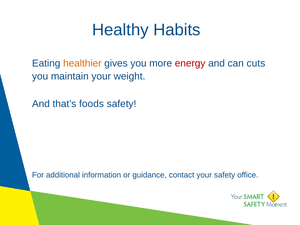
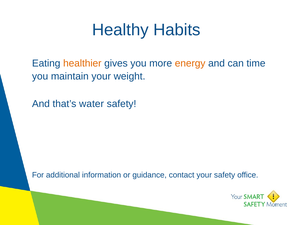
energy colour: red -> orange (190, 63)
cuts: cuts -> time (256, 63)
foods: foods -> water (92, 104)
